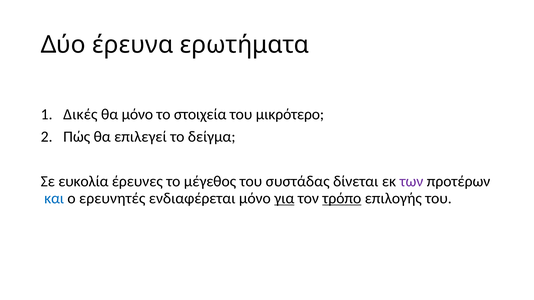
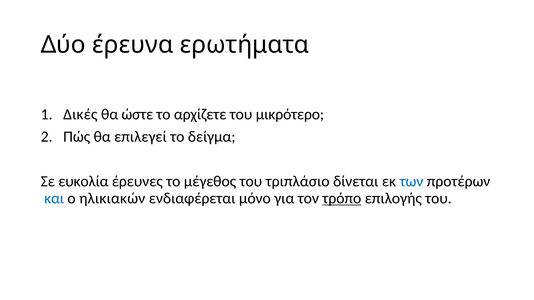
θα μόνο: μόνο -> ώστε (137, 115)
στοιχεία: στοιχεία -> αρχίζετε (200, 115)
συστάδας: συστάδας -> τριπλάσιο (298, 182)
των colour: purple -> blue (411, 182)
ερευνητές: ερευνητές -> ηλικιακών (112, 199)
για underline: present -> none (284, 199)
